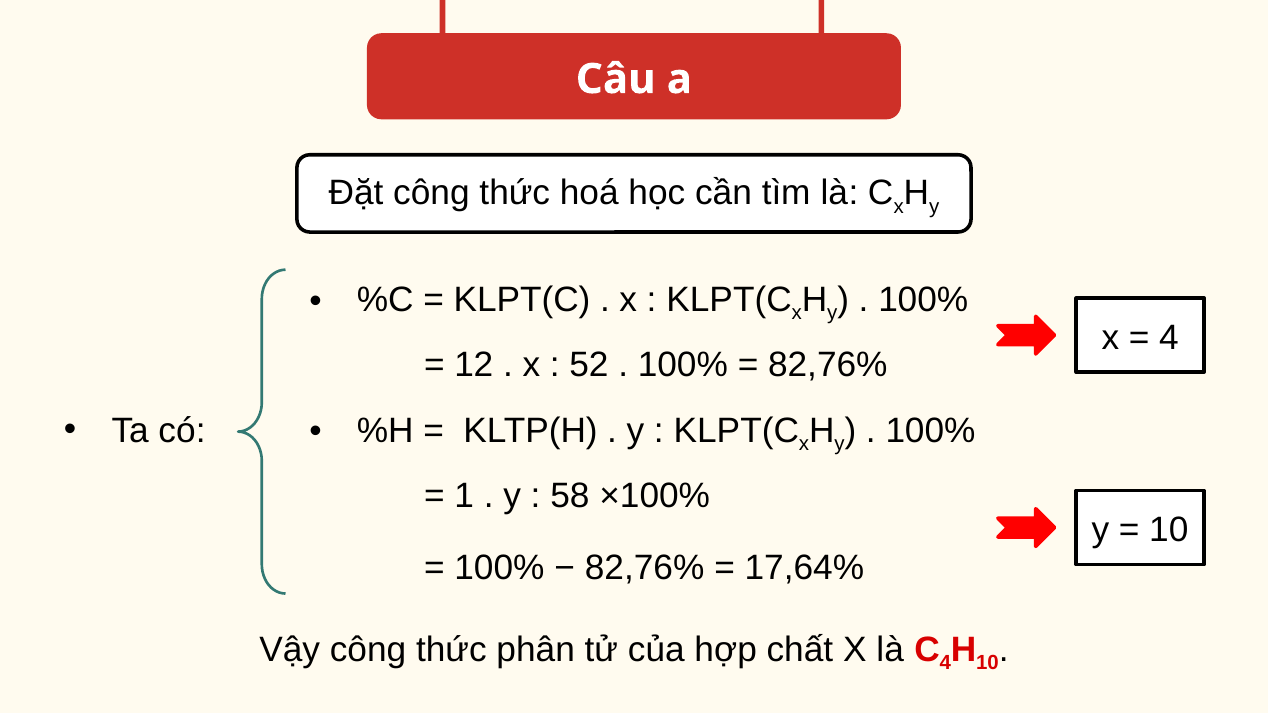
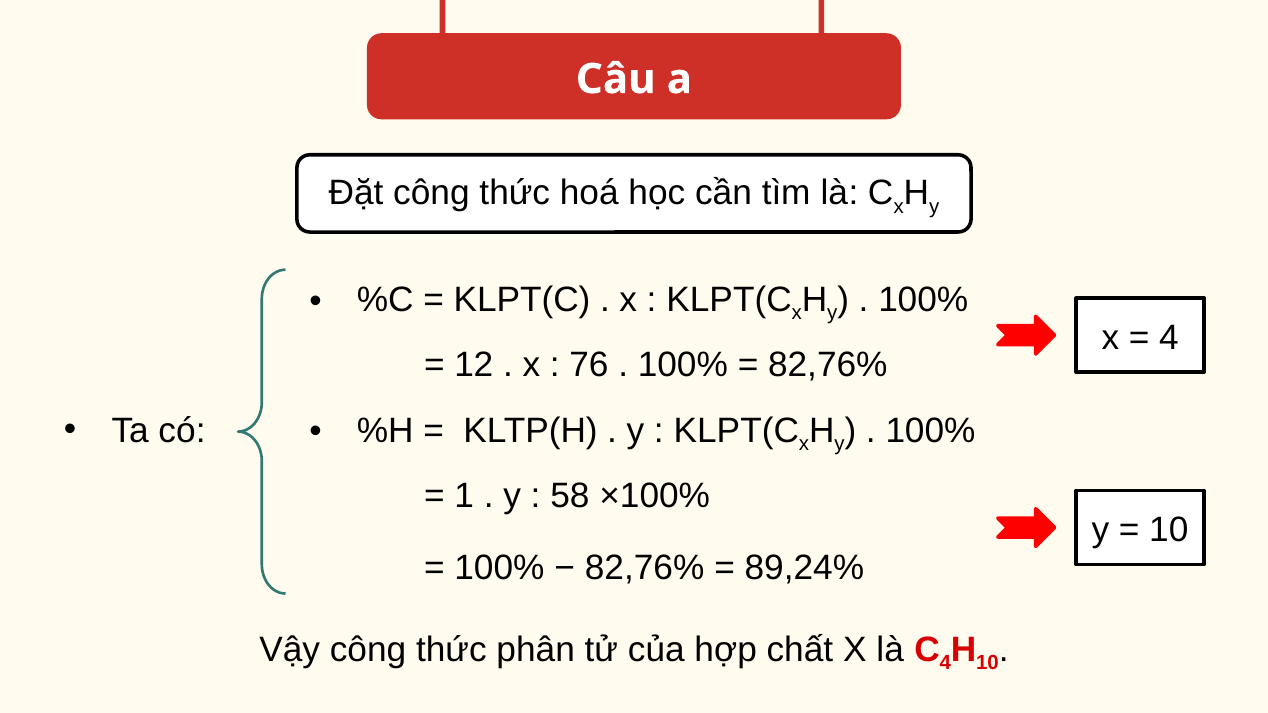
52: 52 -> 76 (589, 365)
17,64%: 17,64% -> 89,24% (804, 568)
